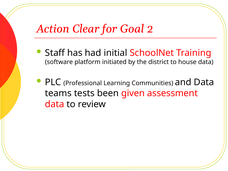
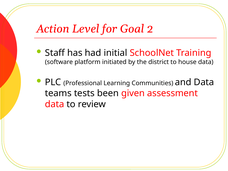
Clear: Clear -> Level (86, 29)
